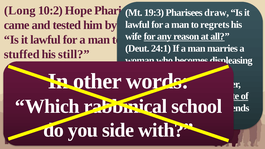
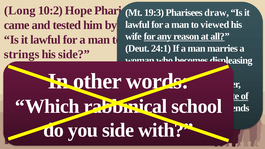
regrets: regrets -> viewed (215, 25)
stuffed: stuffed -> strings (22, 54)
his still: still -> side (74, 54)
